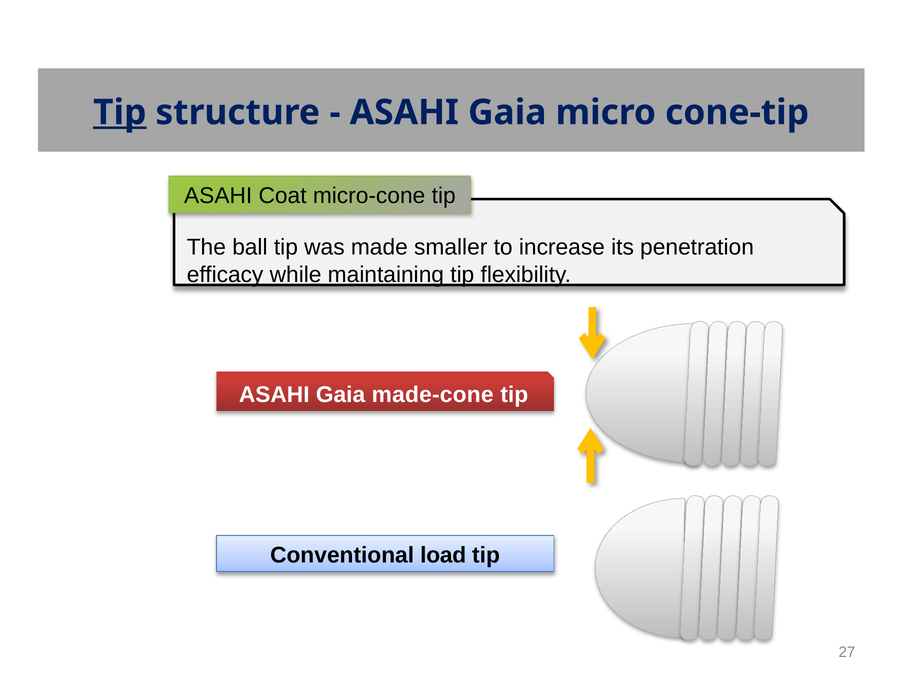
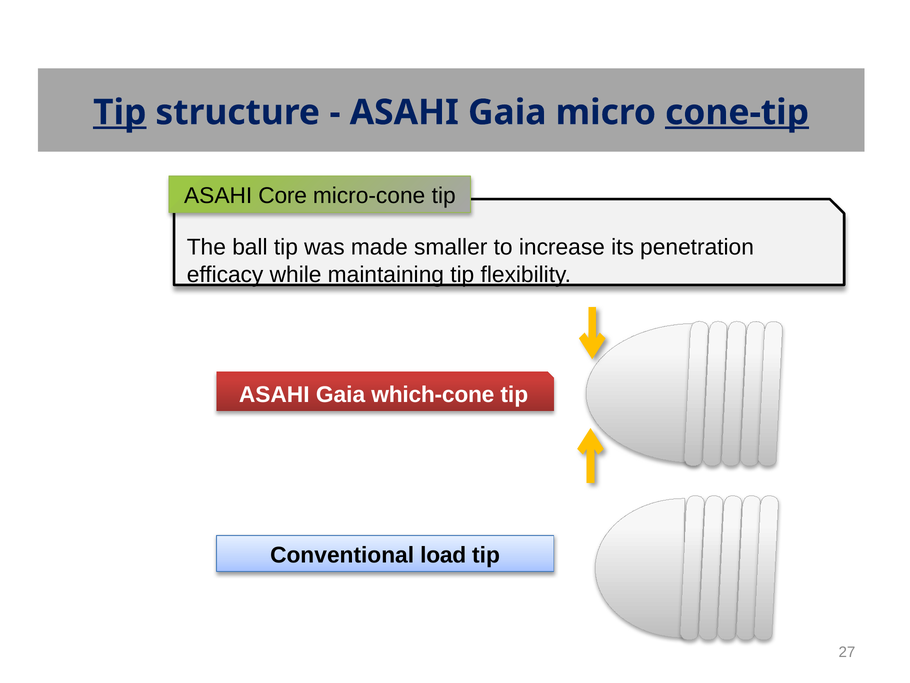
cone-tip underline: none -> present (737, 112)
Coat: Coat -> Core (283, 196)
made-cone: made-cone -> which-cone (433, 394)
